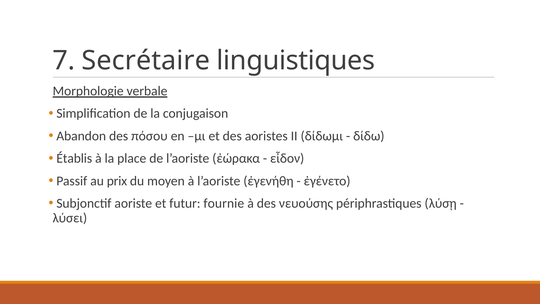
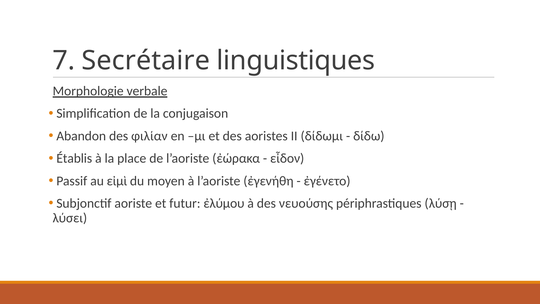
πόσου: πόσου -> φιλίαν (149, 136)
prix: prix -> εἰμὶ (117, 181)
fournie: fournie -> ἐλύμου (224, 203)
